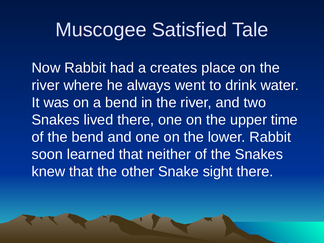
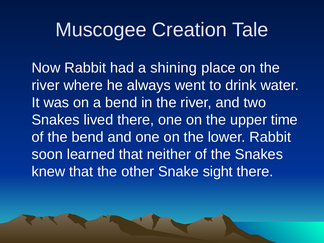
Satisfied: Satisfied -> Creation (189, 30)
creates: creates -> shining (174, 68)
